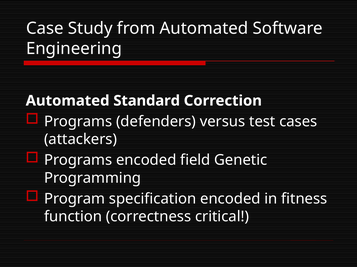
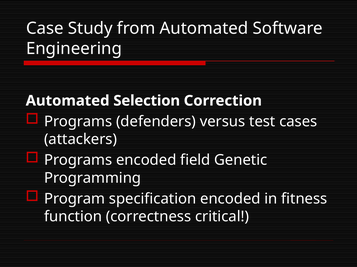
Standard: Standard -> Selection (147, 101)
